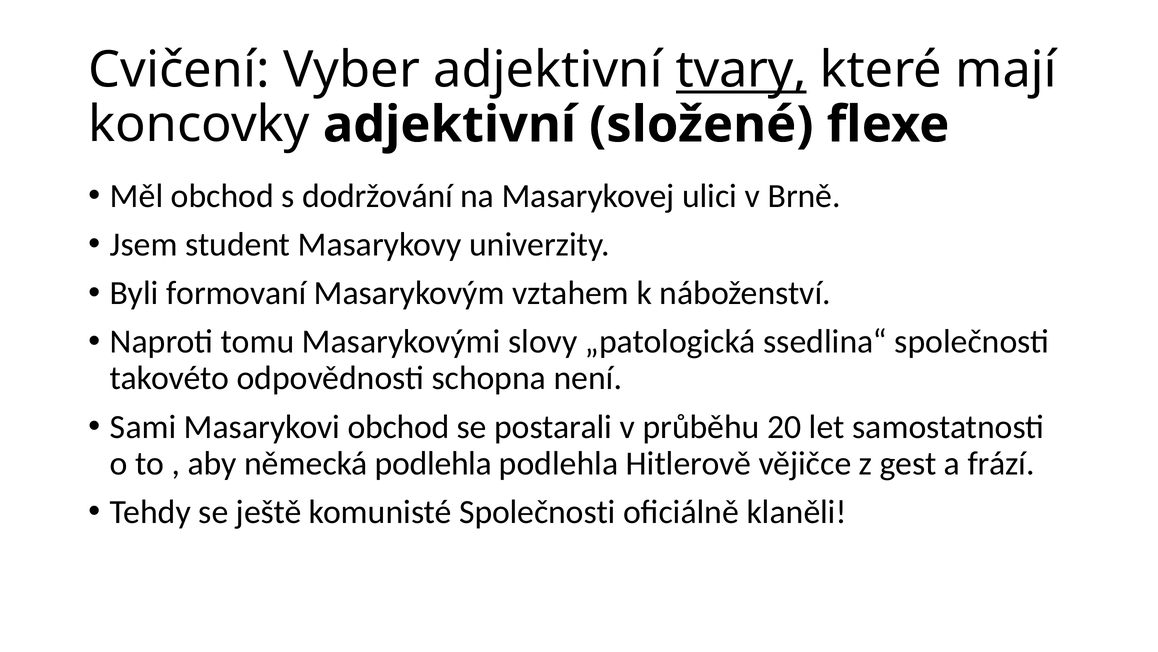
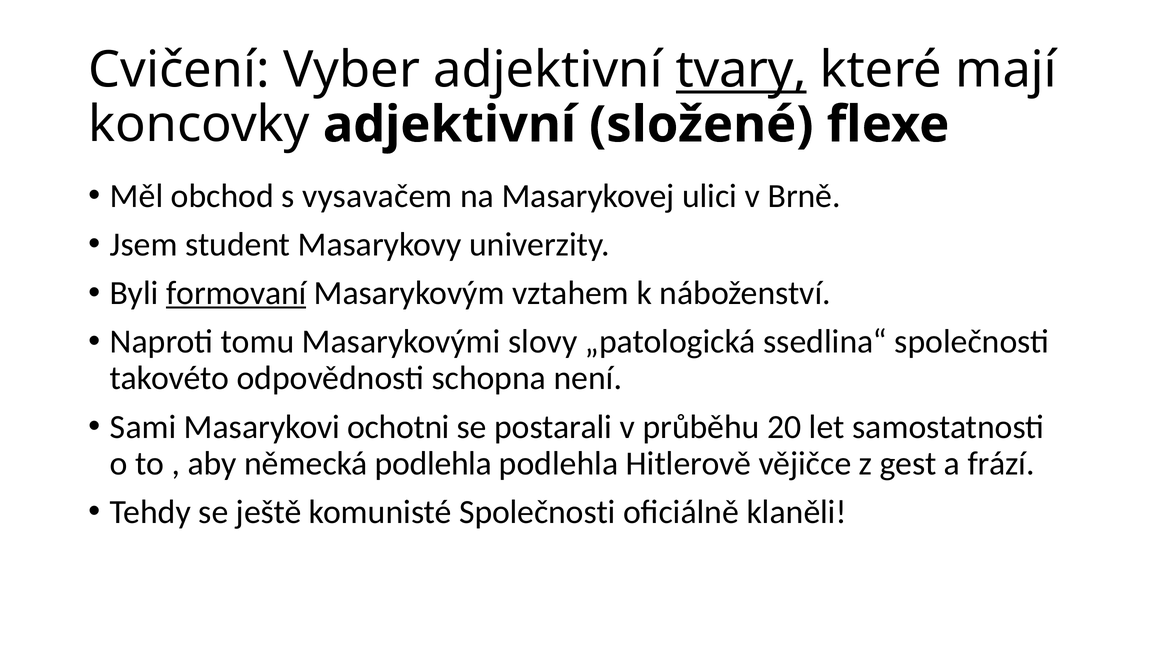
dodržování: dodržování -> vysavačem (377, 196)
formovaní underline: none -> present (236, 293)
Masarykovi obchod: obchod -> ochotni (399, 426)
